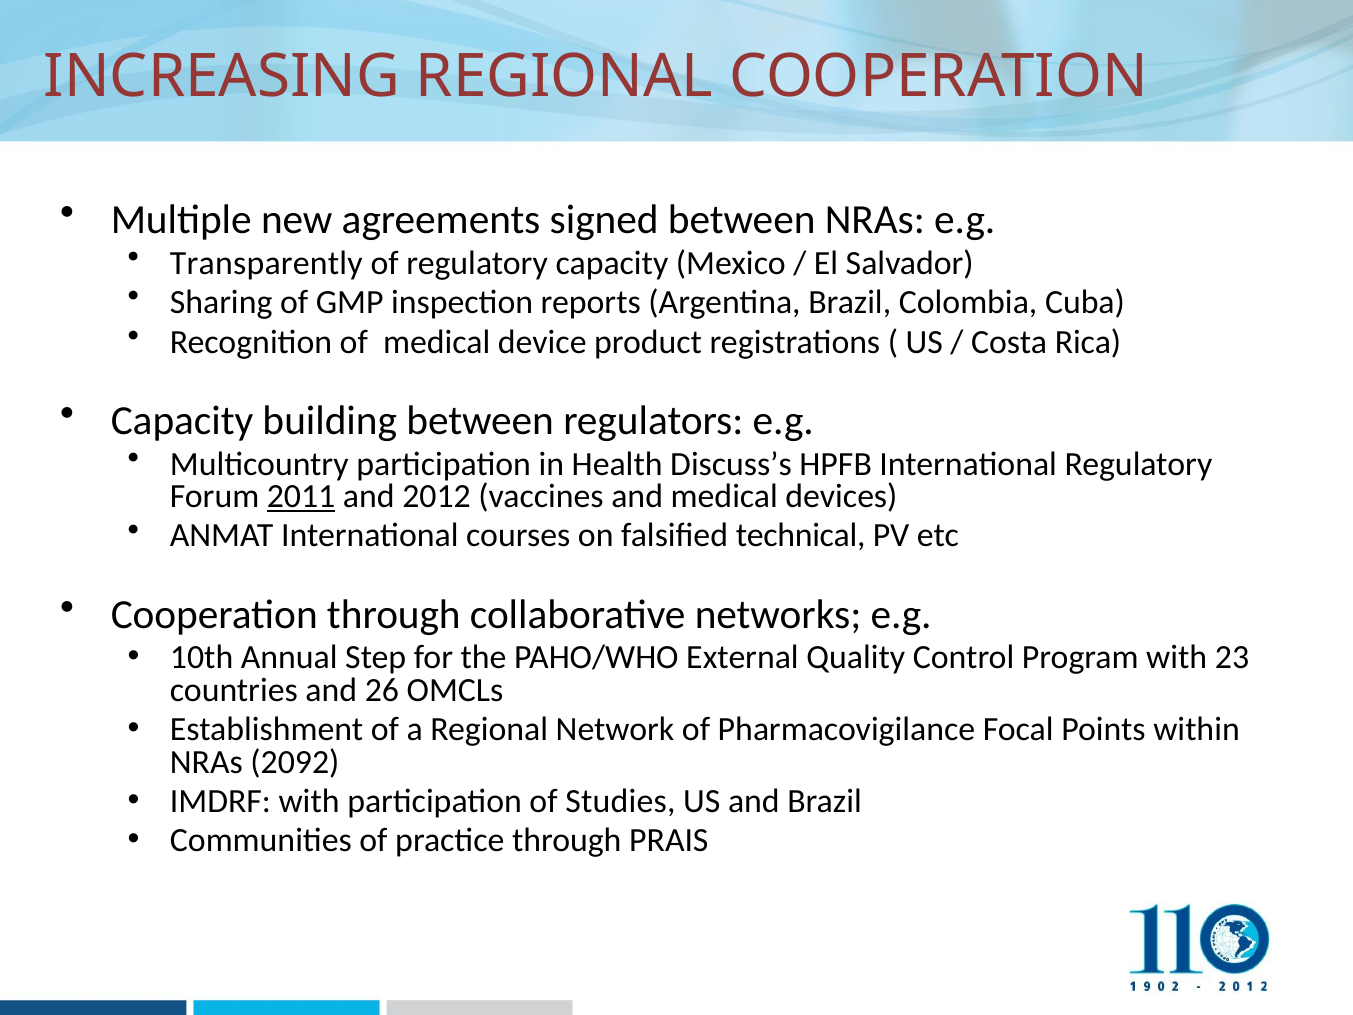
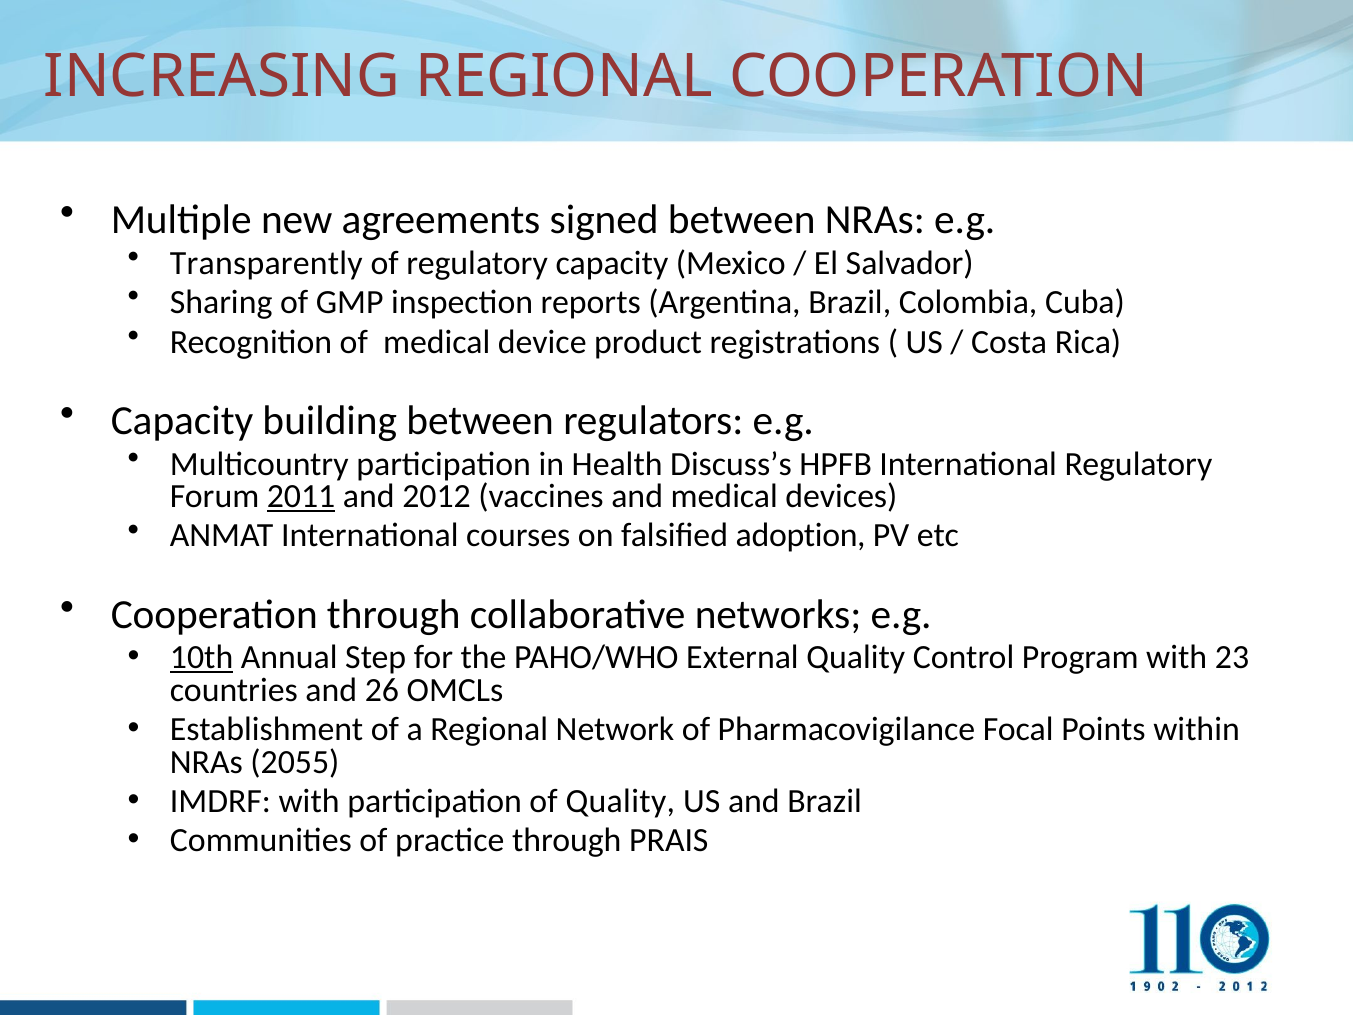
technical: technical -> adoption (801, 536)
10th underline: none -> present (202, 658)
2092: 2092 -> 2055 (295, 762)
of Studies: Studies -> Quality (620, 801)
